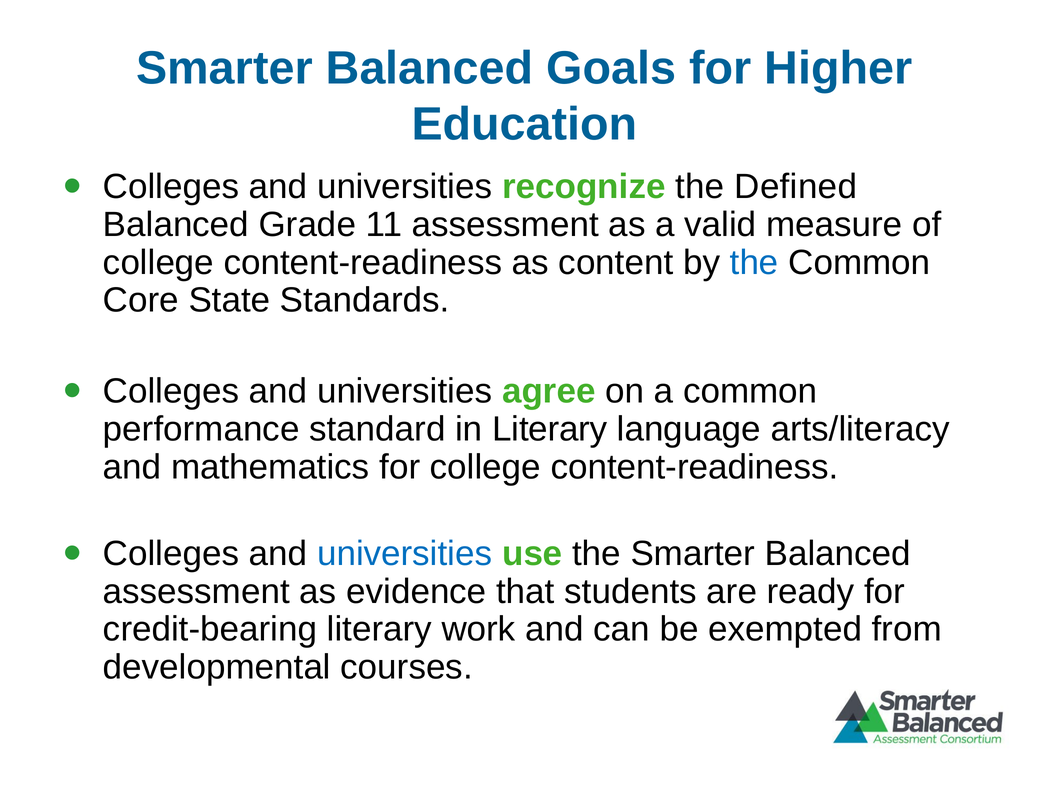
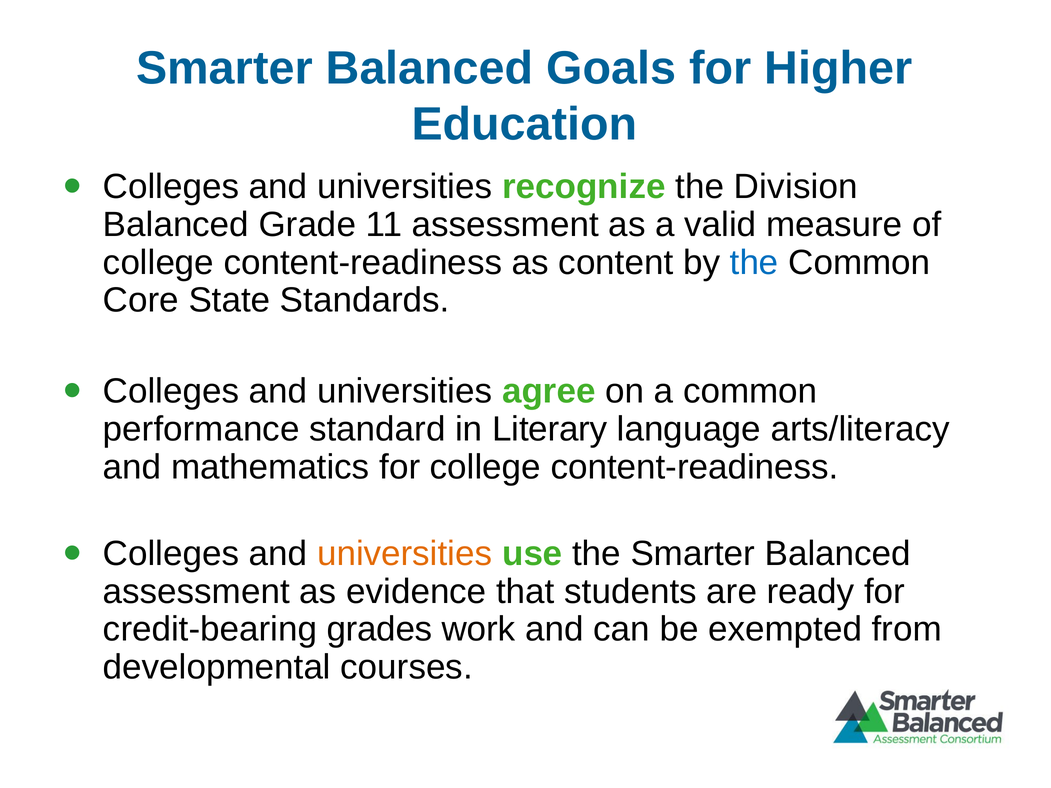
Defined: Defined -> Division (796, 187)
universities colour: blue -> orange (405, 554)
credit-bearing literary: literary -> grades (380, 630)
